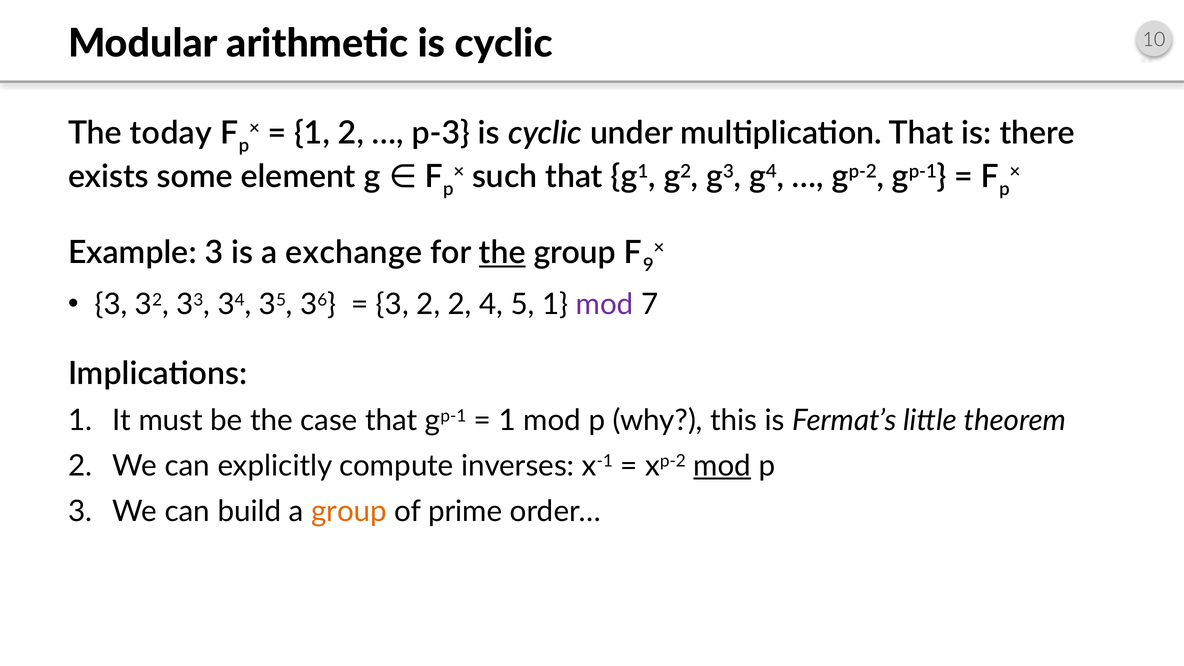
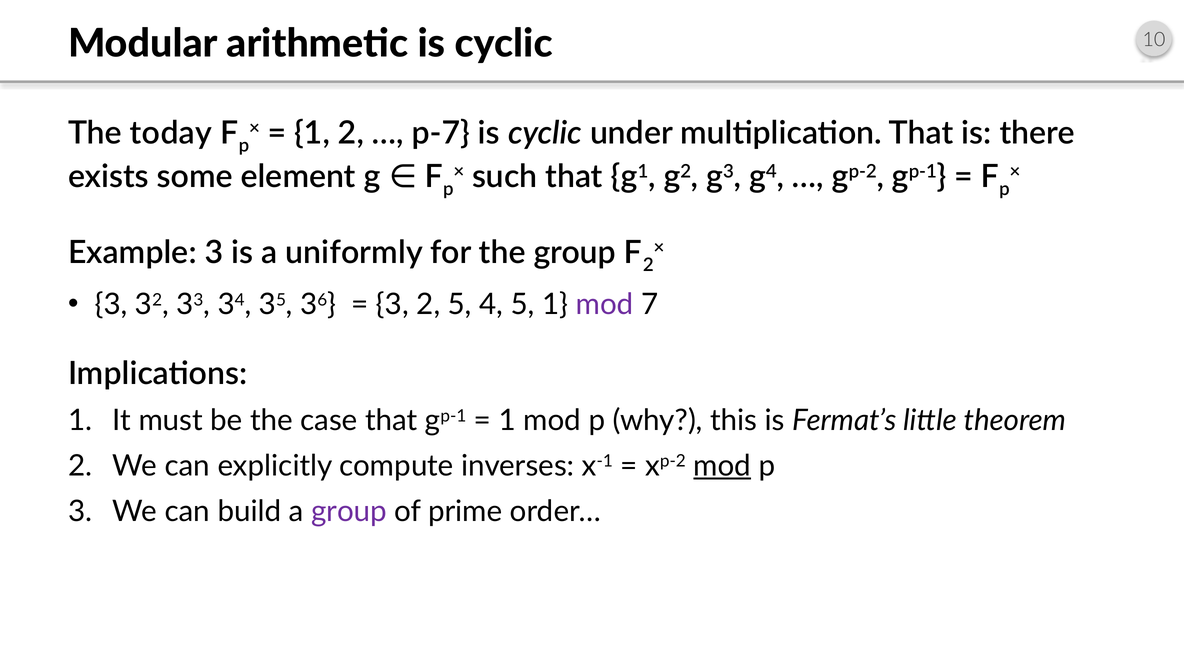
p-3: p-3 -> p-7 (441, 133)
exchange: exchange -> uniformly (354, 253)
the underline: present -> none (502, 253)
9: 9 -> 2 (648, 265)
2 2: 2 -> 5 (460, 305)
group colour: orange -> purple (349, 511)
